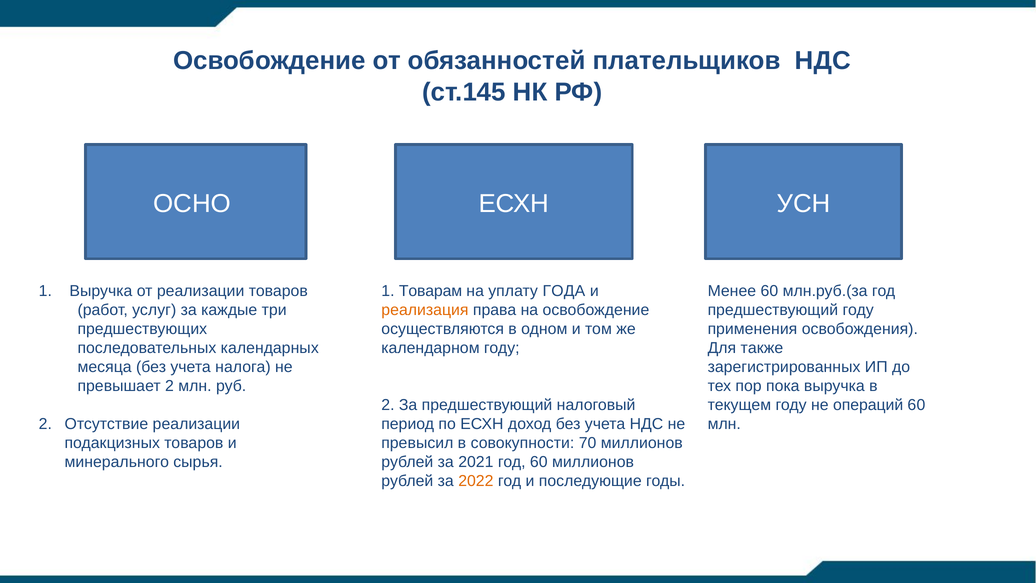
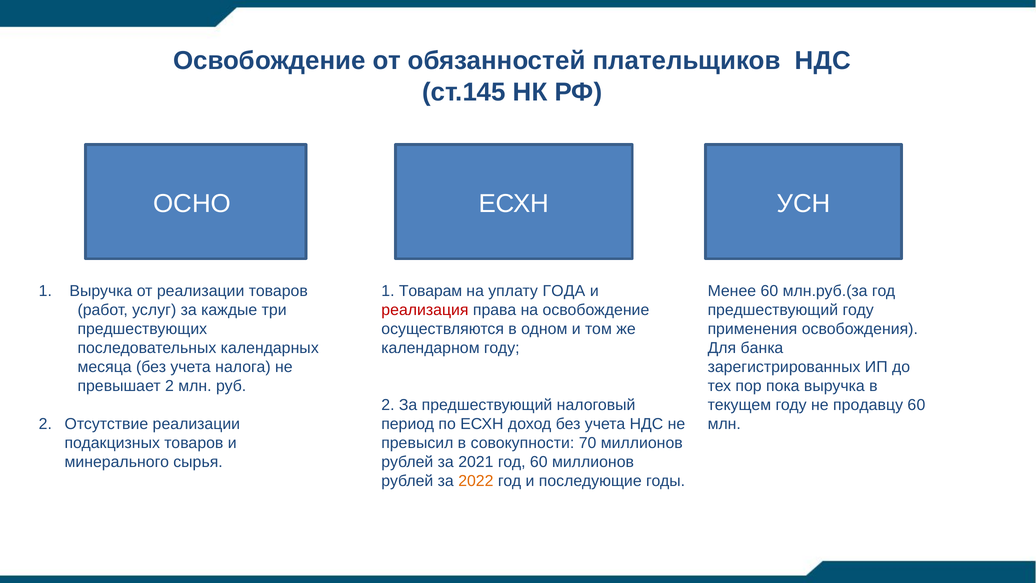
реализация colour: orange -> red (425, 310)
также: также -> банка (762, 348)
операций: операций -> продавцу (868, 405)
